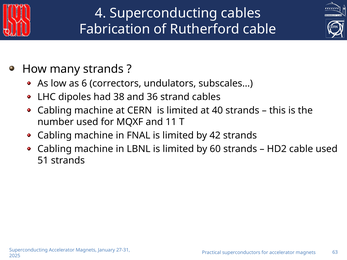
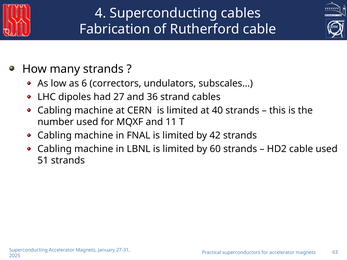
38: 38 -> 27 (119, 97)
